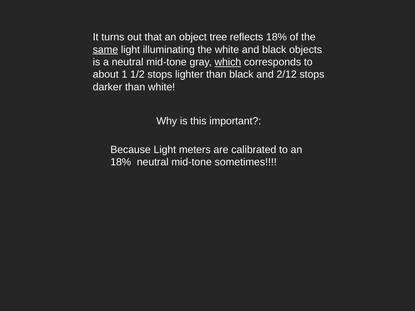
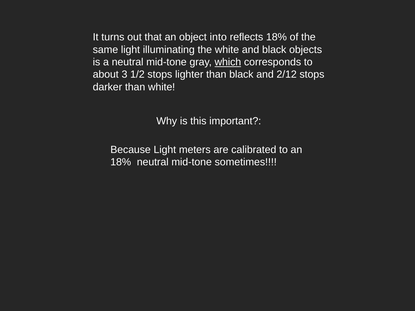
tree: tree -> into (218, 37)
same underline: present -> none (105, 50)
1: 1 -> 3 (124, 75)
